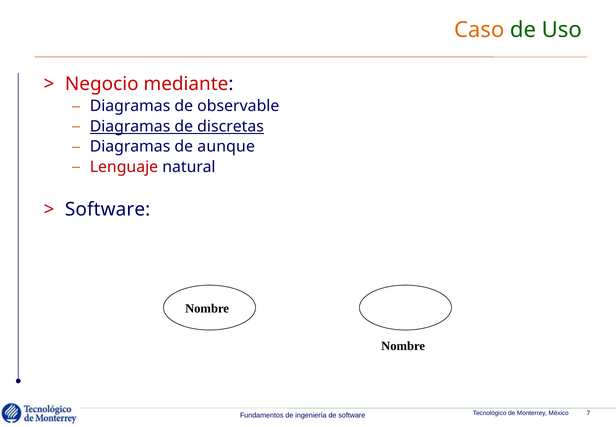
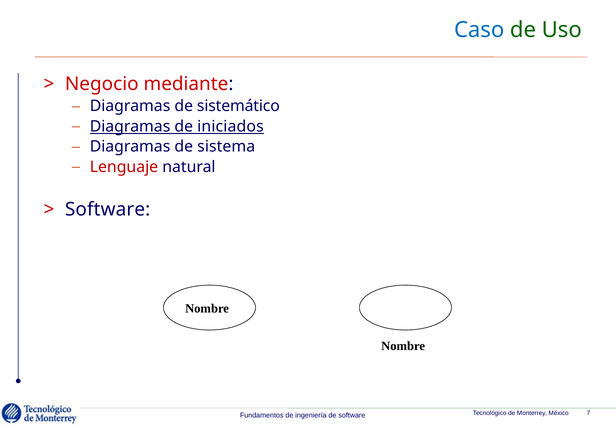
Caso colour: orange -> blue (479, 30)
observable: observable -> sistemático (238, 106)
discretas: discretas -> iniciados (230, 126)
aunque: aunque -> sistema (226, 146)
